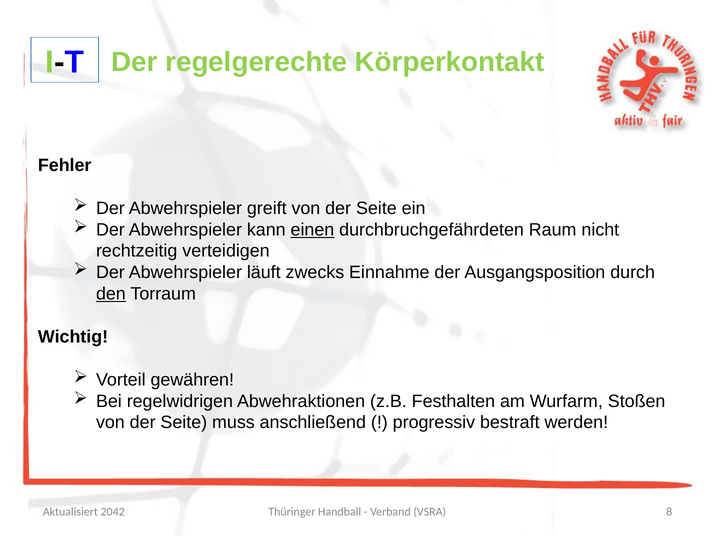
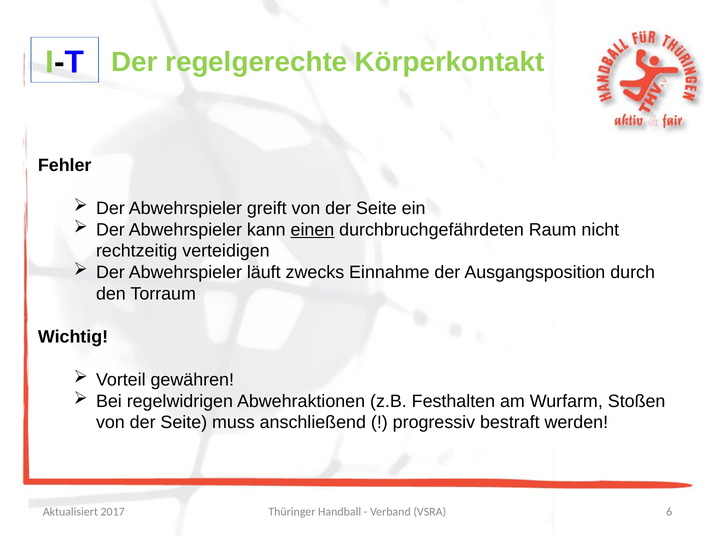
den underline: present -> none (111, 294)
2042: 2042 -> 2017 (113, 512)
8: 8 -> 6 (669, 512)
